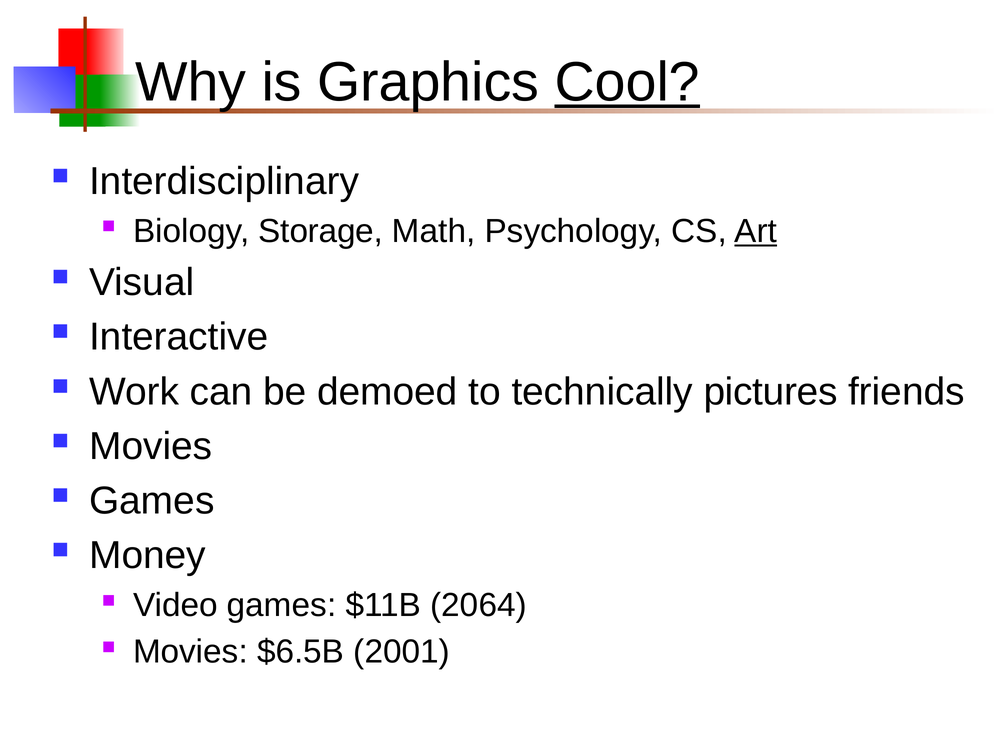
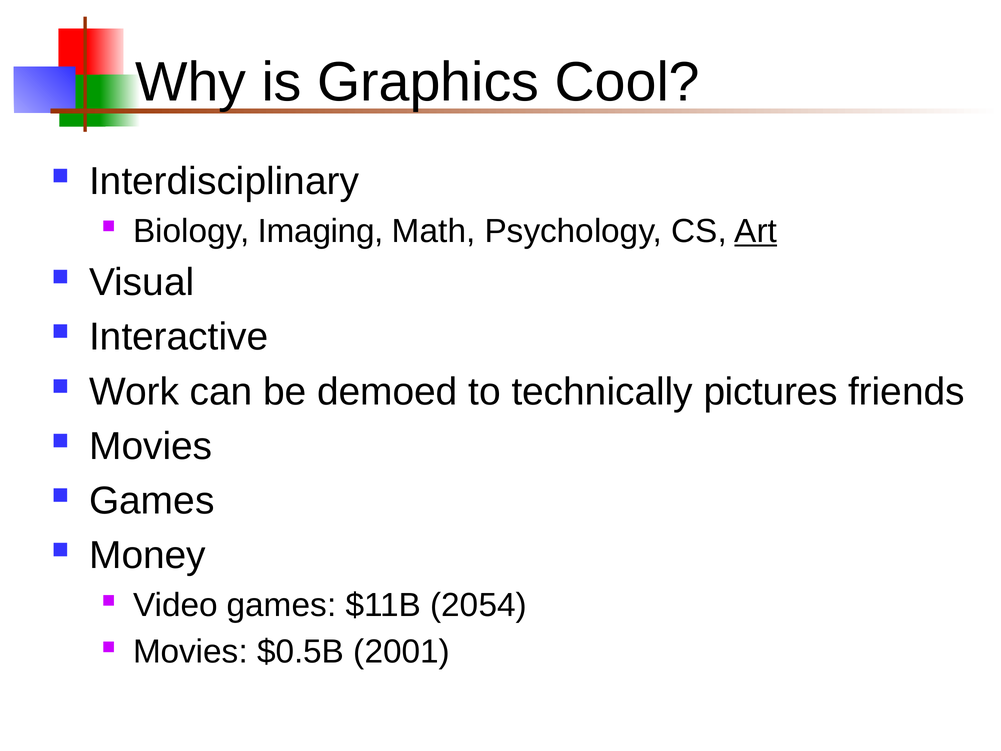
Cool underline: present -> none (627, 82)
Storage: Storage -> Imaging (321, 231)
2064: 2064 -> 2054 (479, 605)
$6.5B: $6.5B -> $0.5B (301, 652)
